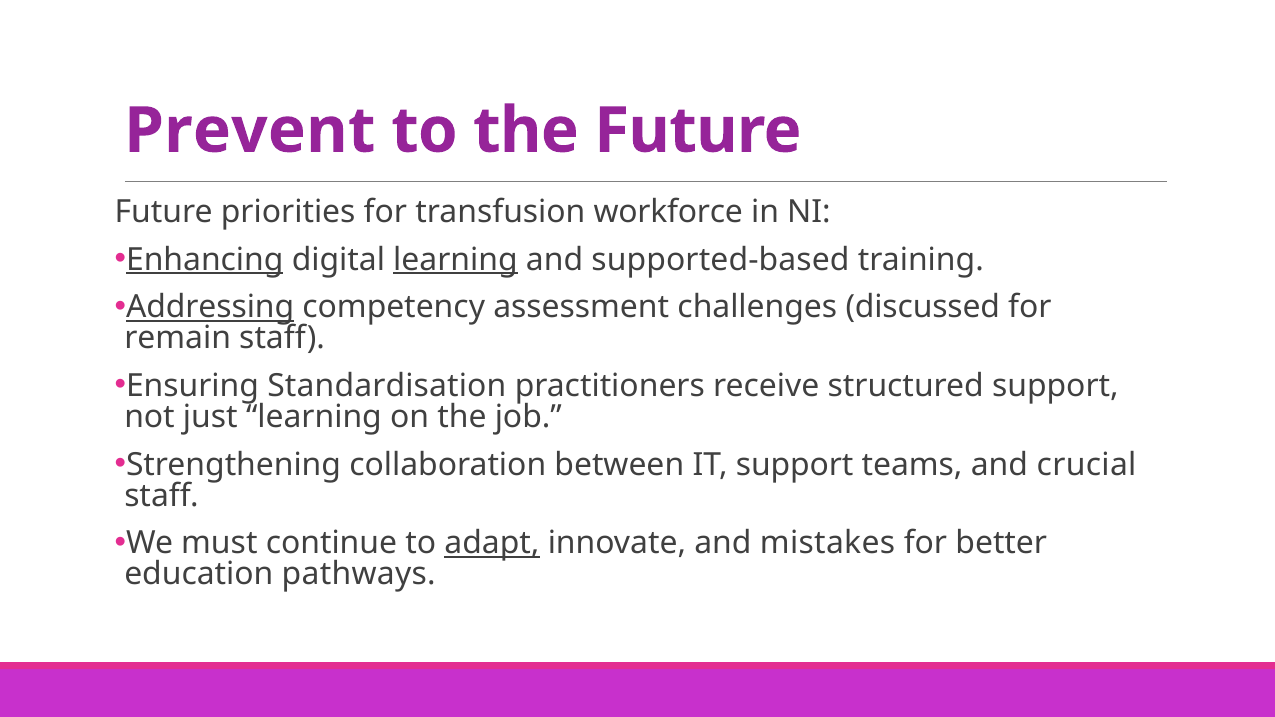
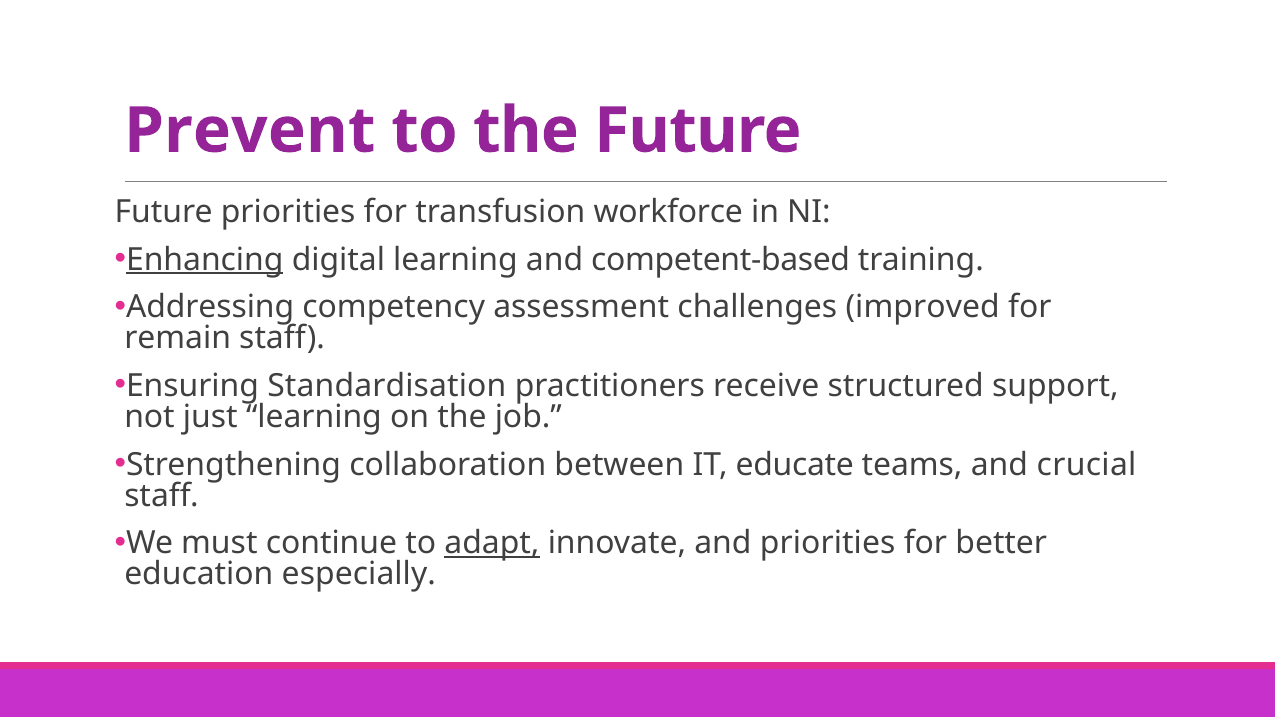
learning underline: present -> none (455, 260)
supported-based: supported-based -> competent-based (721, 260)
Addressing underline: present -> none (210, 307)
discussed: discussed -> improved (923, 307)
IT support: support -> educate (795, 465)
and mistakes: mistakes -> priorities (828, 543)
pathways: pathways -> especially (359, 574)
